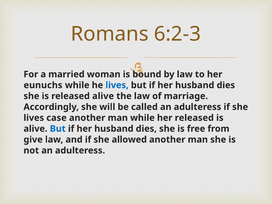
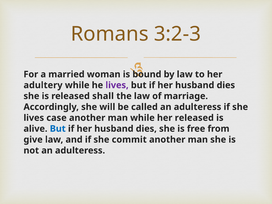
6:2-3: 6:2-3 -> 3:2-3 (177, 34)
eunuchs: eunuchs -> adultery (43, 85)
lives colour: blue -> purple (117, 85)
released alive: alive -> shall (103, 96)
allowed: allowed -> commit (129, 140)
